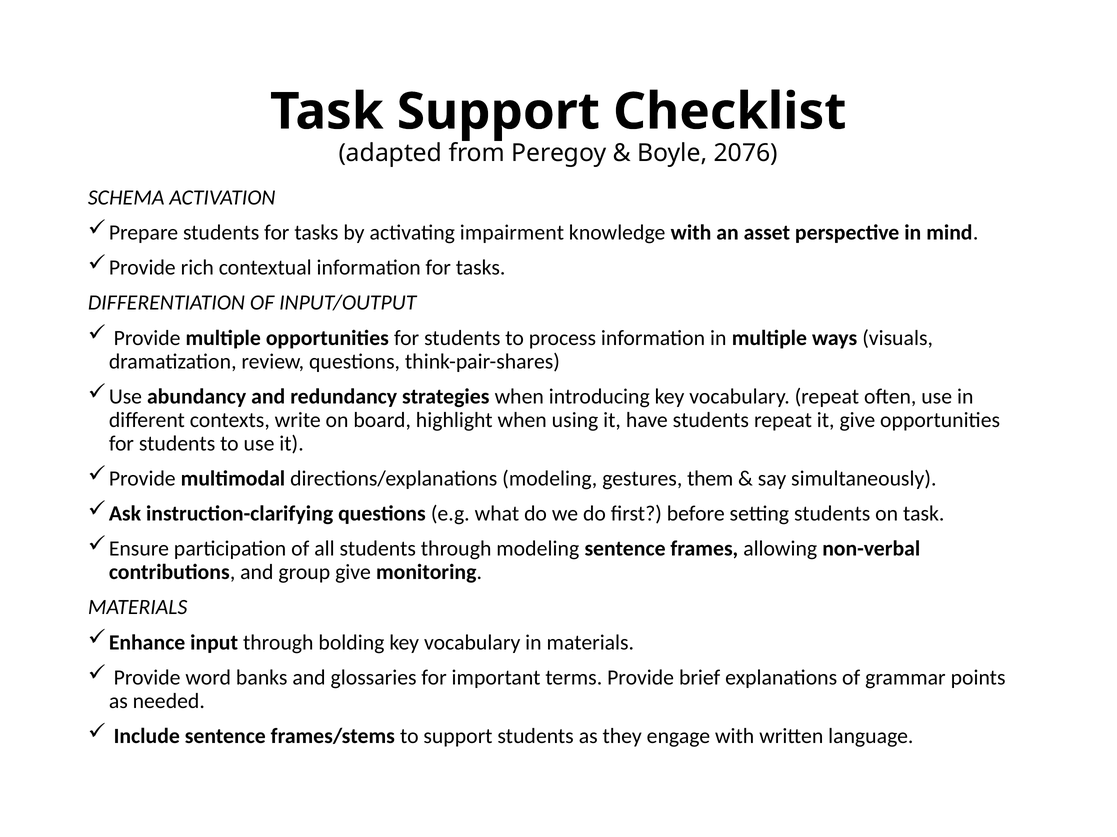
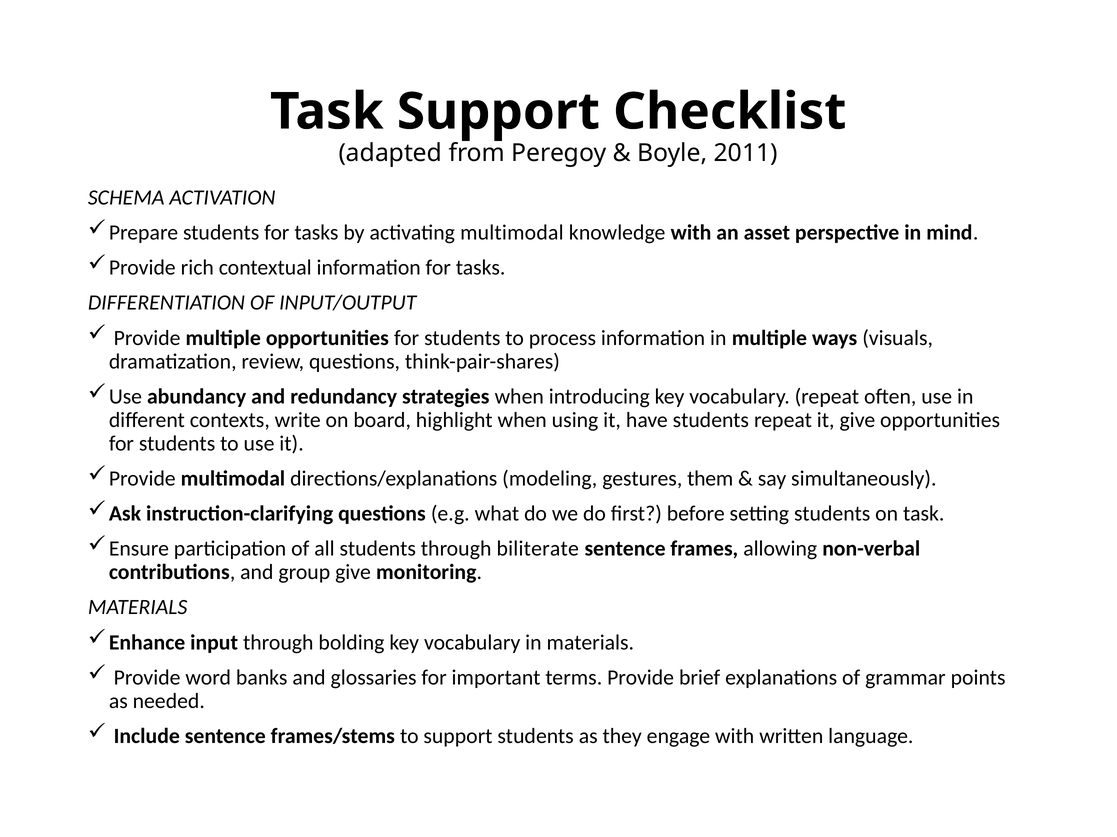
2076: 2076 -> 2011 (746, 153)
activating impairment: impairment -> multimodal (512, 233)
through modeling: modeling -> biliterate (538, 549)
